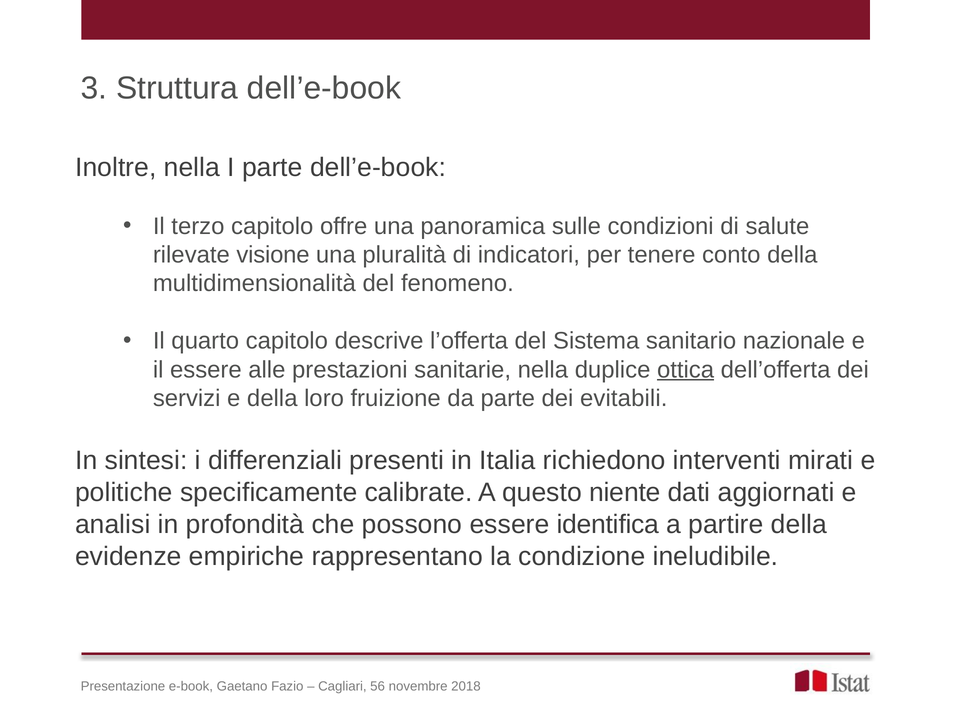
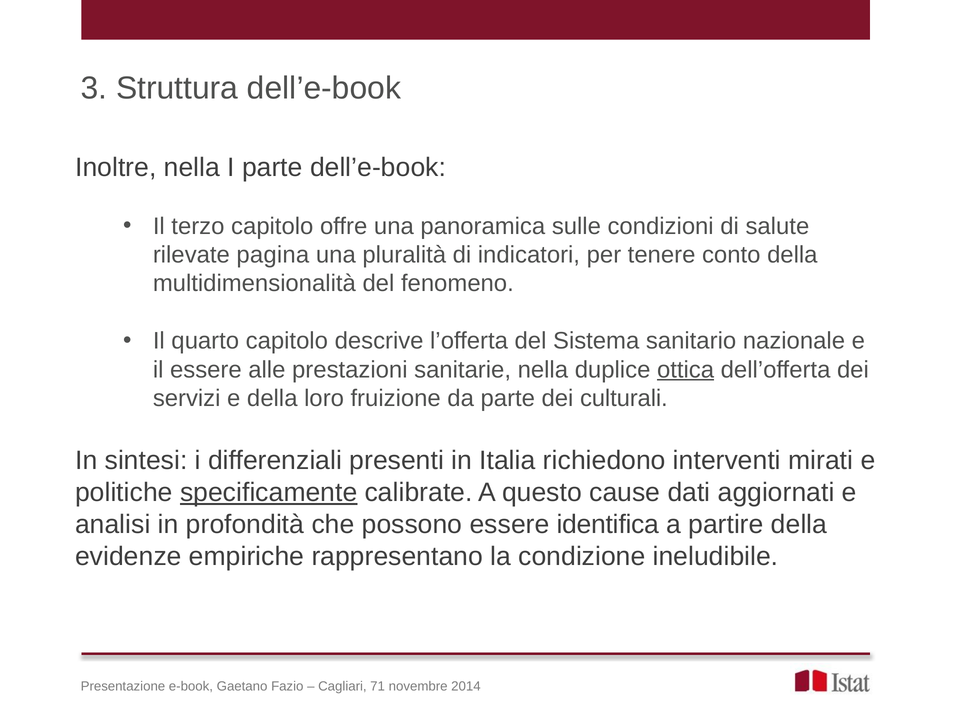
visione: visione -> pagina (273, 255)
evitabili: evitabili -> culturali (624, 398)
specificamente underline: none -> present (269, 493)
niente: niente -> cause (625, 493)
56: 56 -> 71 (378, 686)
2018: 2018 -> 2014 (466, 686)
